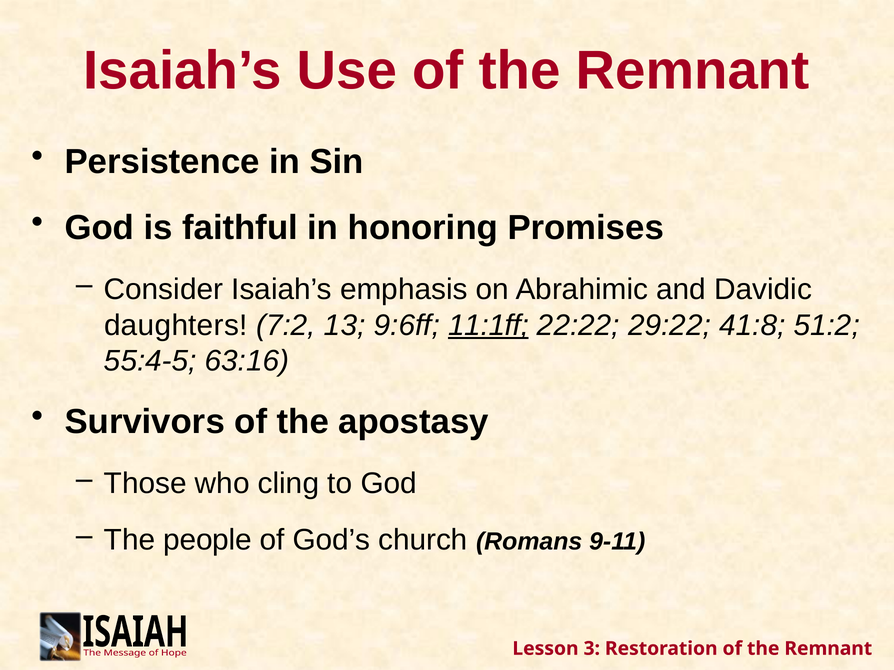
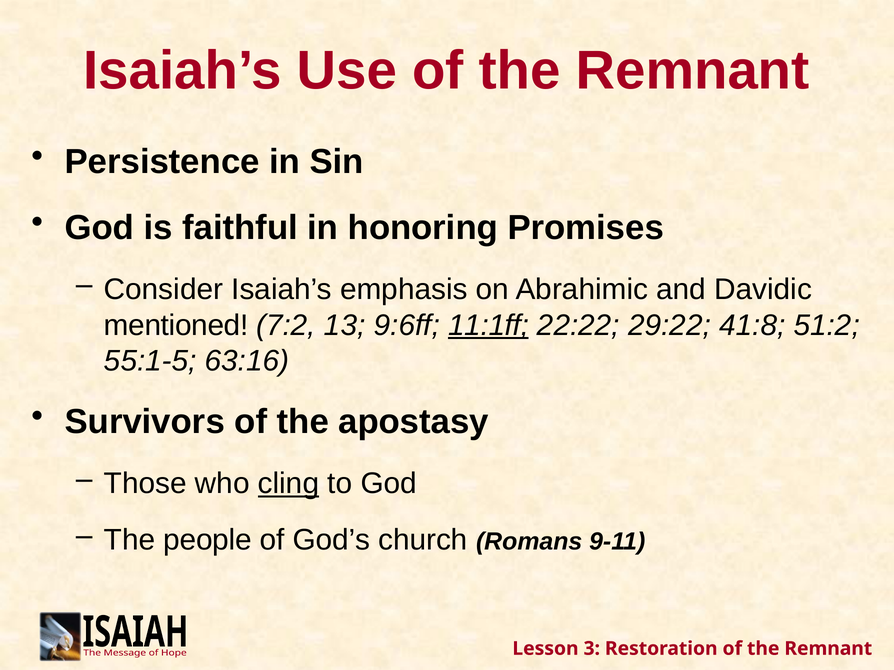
daughters: daughters -> mentioned (176, 325)
55:4-5: 55:4-5 -> 55:1-5 (150, 361)
cling underline: none -> present (288, 484)
